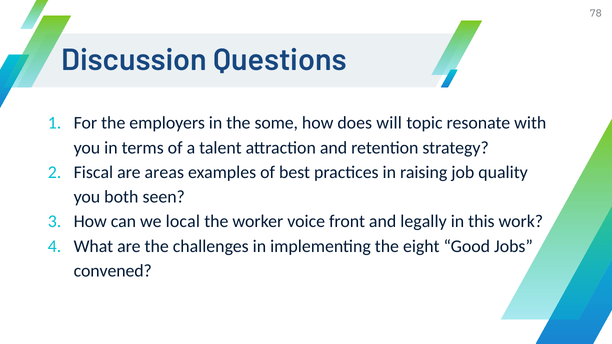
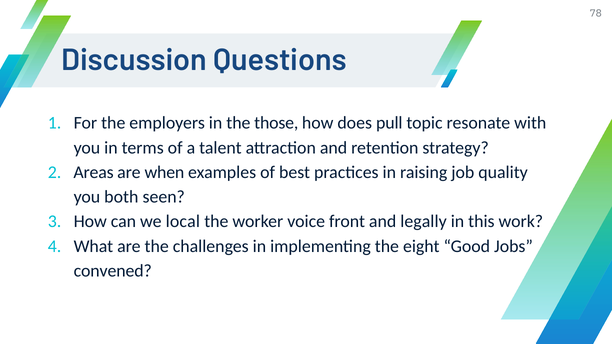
some: some -> those (276, 123)
will: will -> pull (389, 123)
Fiscal: Fiscal -> Areas (94, 172)
areas: areas -> when (164, 172)
